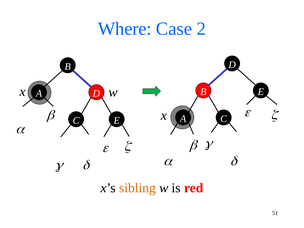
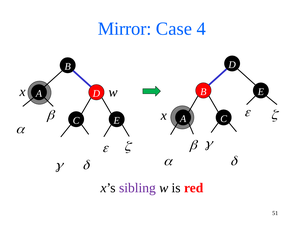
Where: Where -> Mirror (125, 29)
2: 2 -> 4 (201, 29)
sibling colour: orange -> purple (137, 188)
